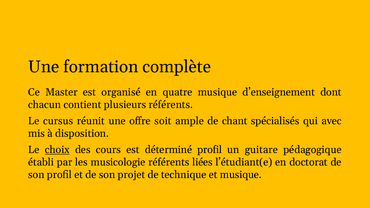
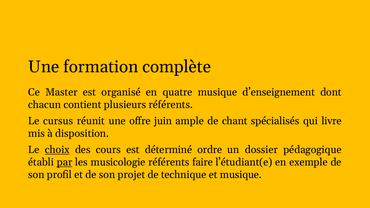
soit: soit -> juin (163, 121)
avec: avec -> livre (332, 121)
déterminé profil: profil -> ordre (210, 150)
guitare: guitare -> dossier (261, 150)
par underline: none -> present (65, 162)
liées: liées -> faire (203, 162)
doctorat: doctorat -> exemple (308, 162)
